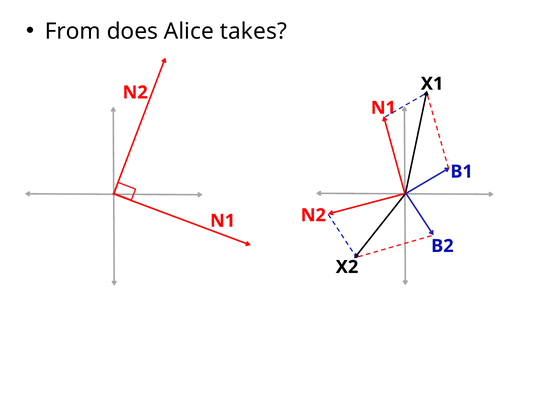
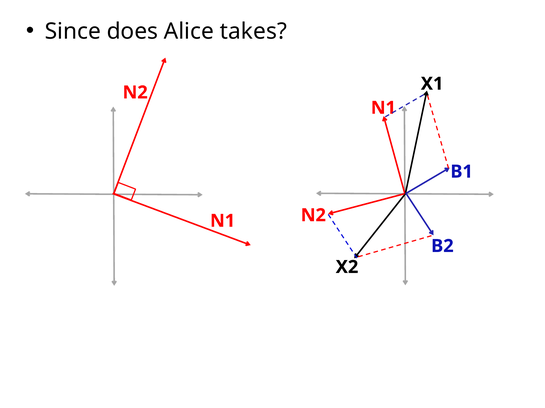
From: From -> Since (73, 31)
